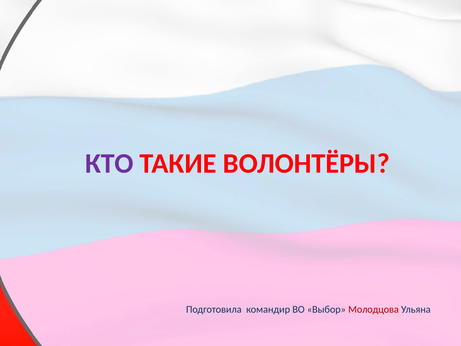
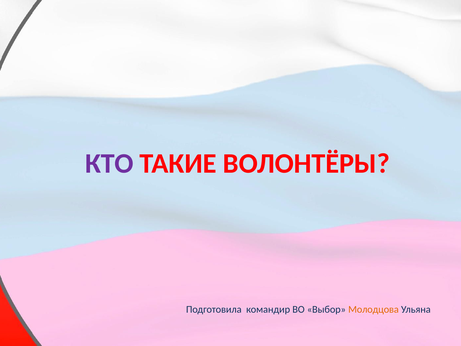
Молодцова colour: red -> orange (373, 309)
